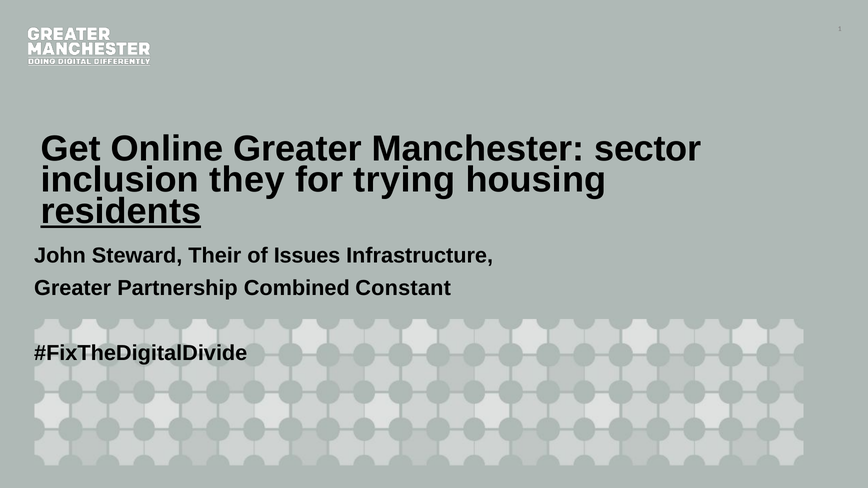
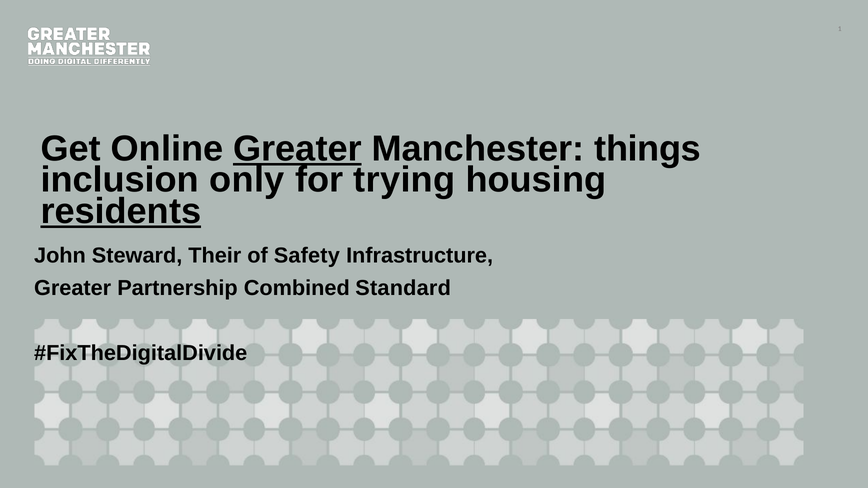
Greater underline: none -> present (297, 149)
sector: sector -> things (648, 149)
they: they -> only (247, 180)
Issues: Issues -> Safety (307, 256)
Constant: Constant -> Standard (403, 288)
